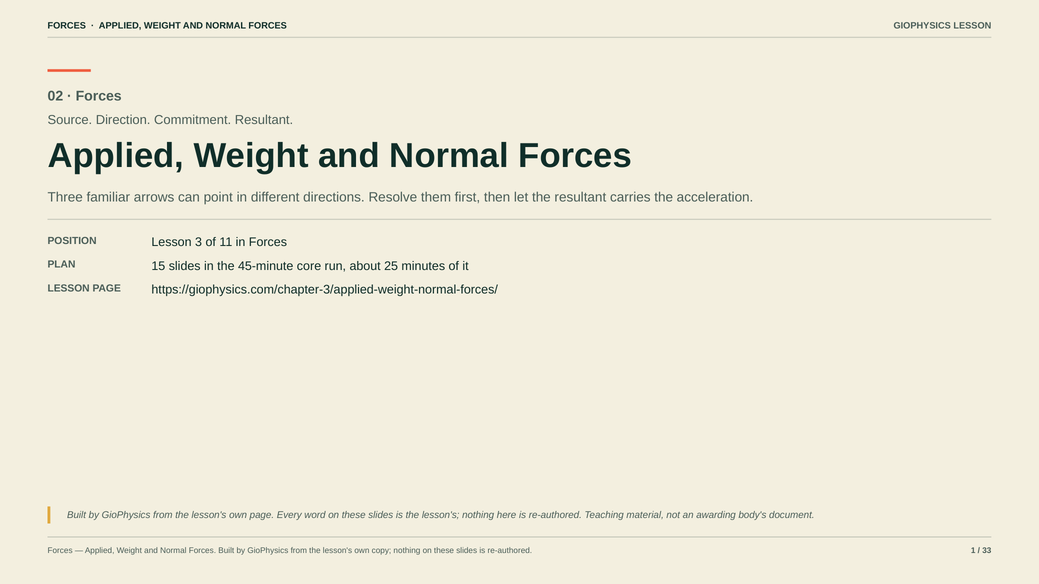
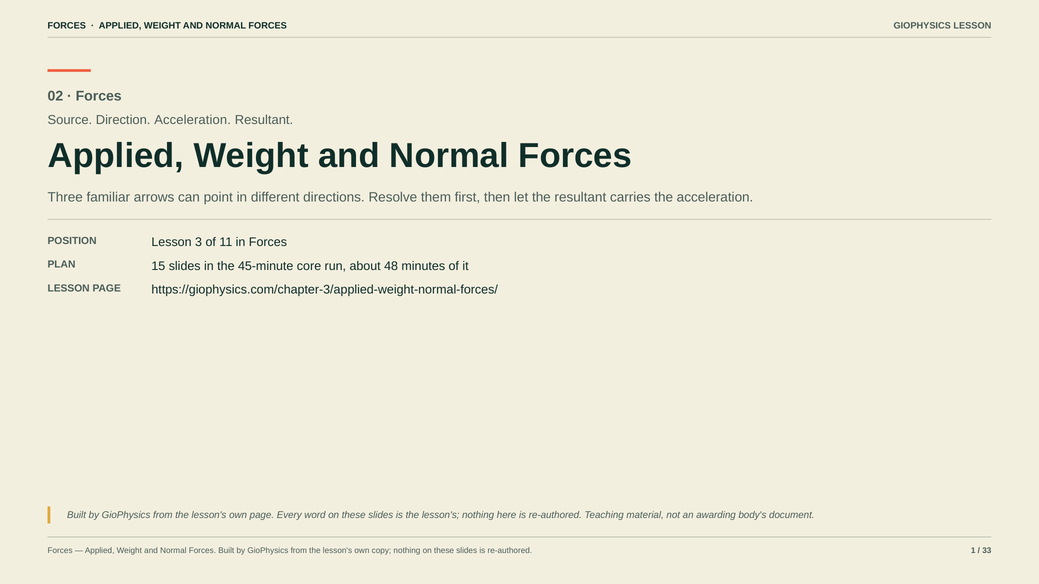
Direction Commitment: Commitment -> Acceleration (193, 120)
25: 25 -> 48 (391, 266)
